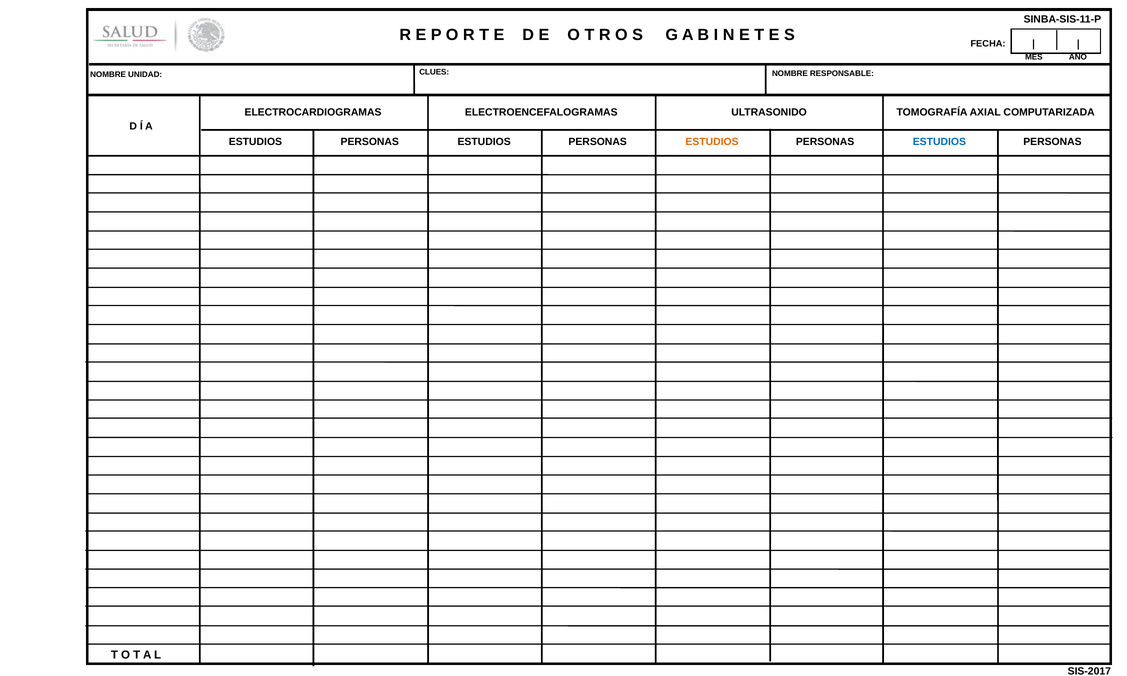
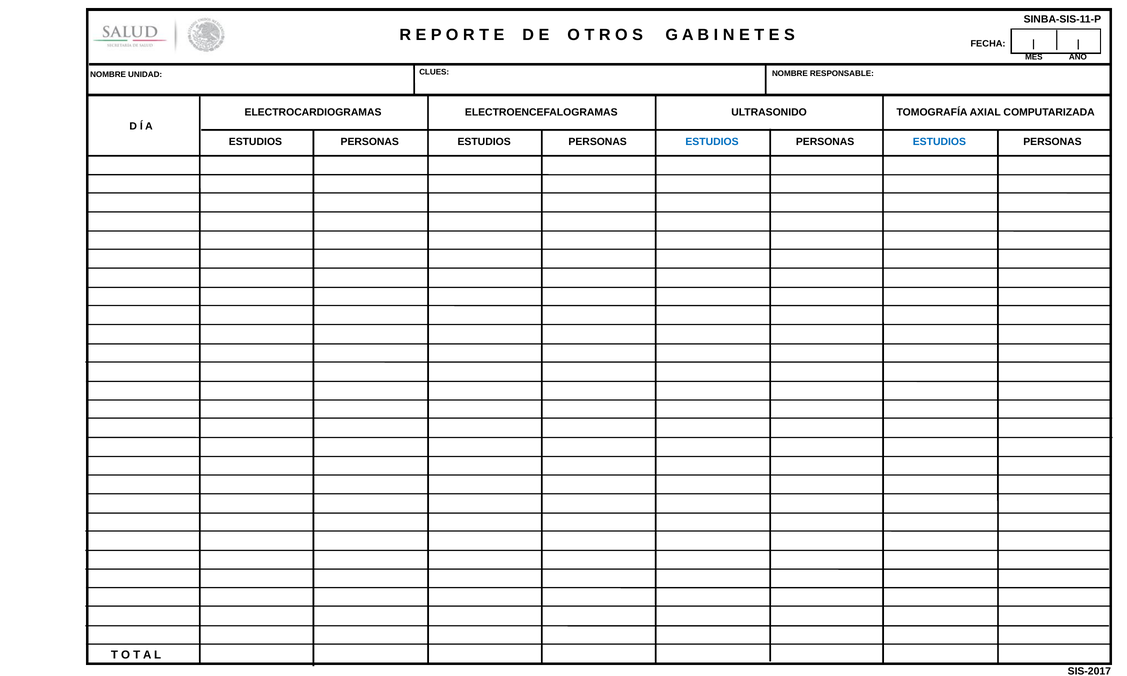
ESTUDIOS colour: orange -> blue (712, 142)
